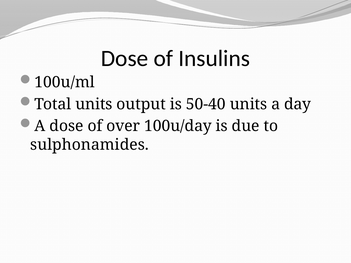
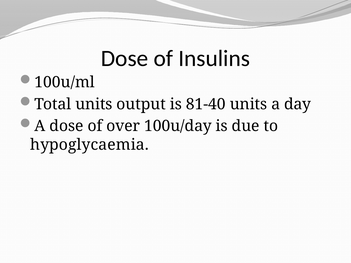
50-40: 50-40 -> 81-40 (206, 104)
sulphonamides: sulphonamides -> hypoglycaemia (89, 145)
